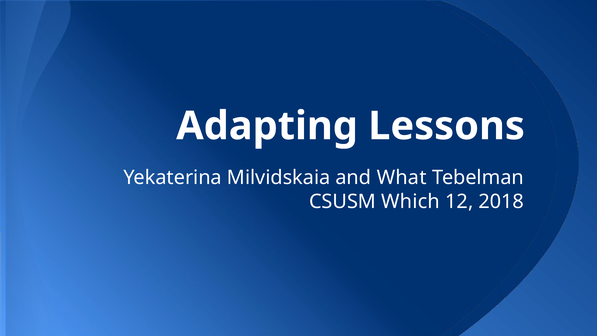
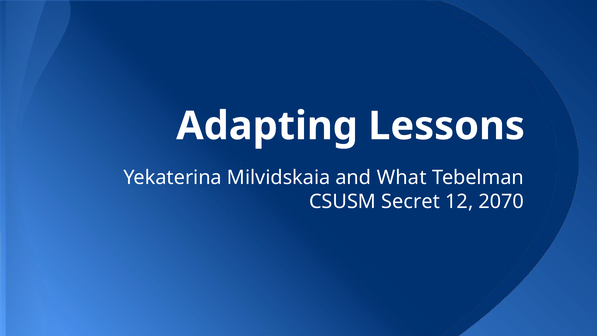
Which: Which -> Secret (411, 201)
2018: 2018 -> 2070 (501, 201)
